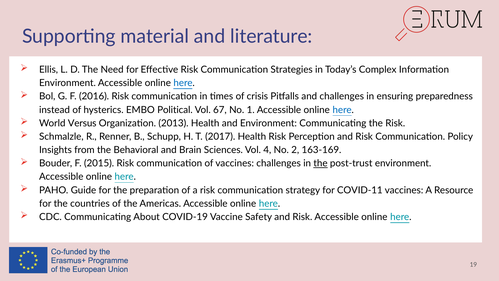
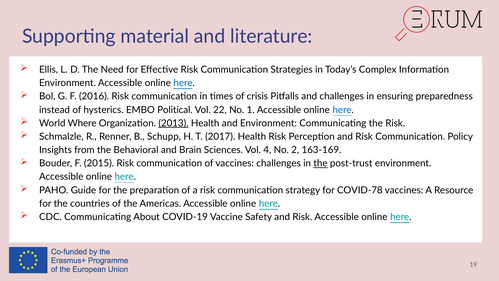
67: 67 -> 22 (220, 110)
Versus: Versus -> Where (82, 123)
2013 underline: none -> present (173, 123)
COVID-11: COVID-11 -> COVID-78 (360, 190)
